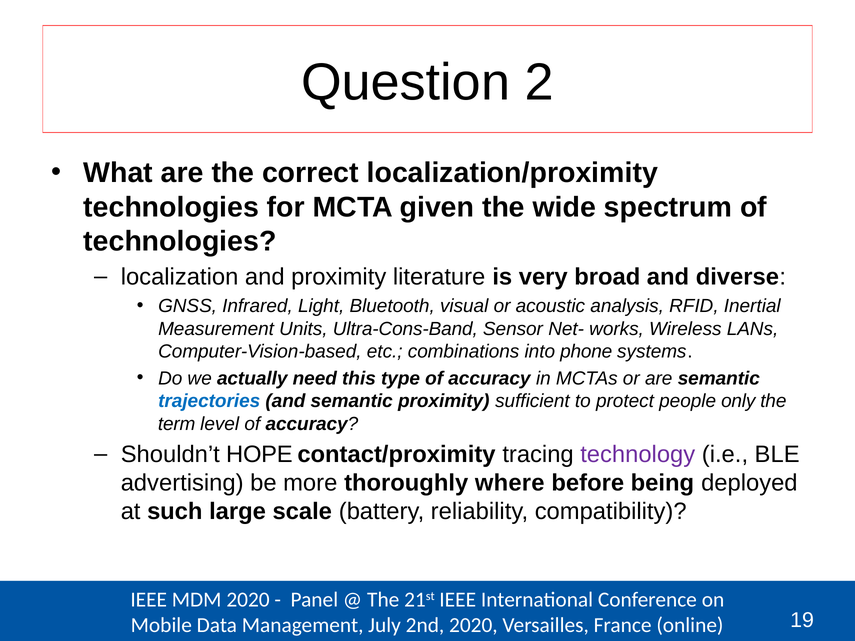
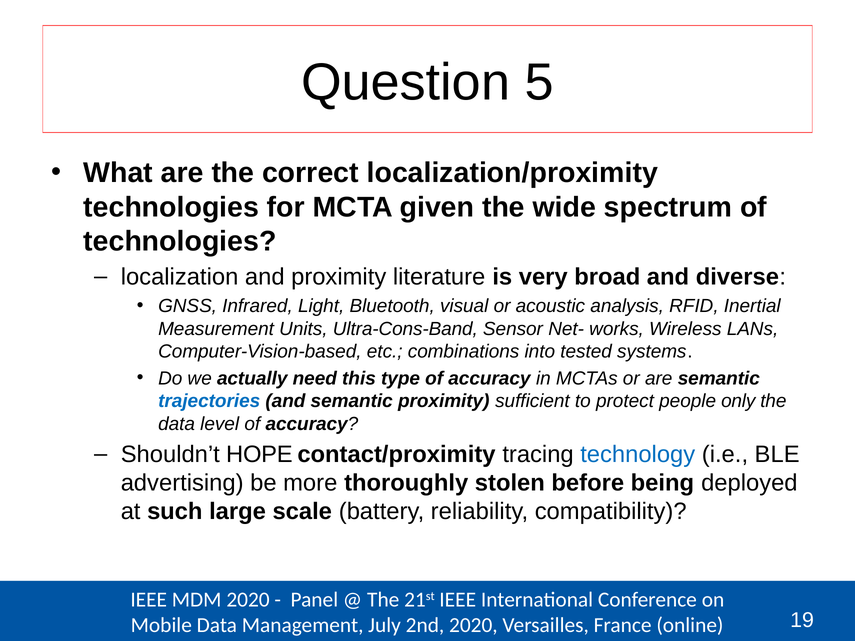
2: 2 -> 5 (539, 83)
phone: phone -> tested (586, 352)
term: term -> data (177, 424)
technology colour: purple -> blue (638, 455)
where: where -> stolen (510, 483)
